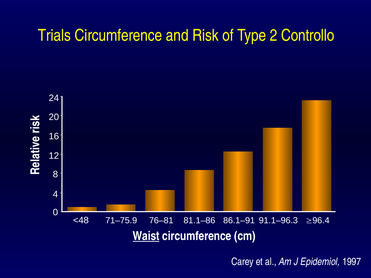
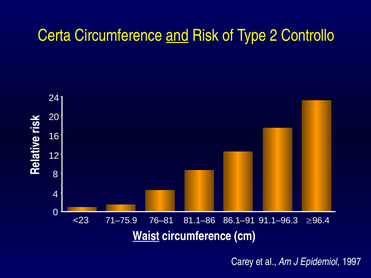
Trials: Trials -> Certa (54, 36)
and underline: none -> present (177, 36)
<48: <48 -> <23 (81, 220)
